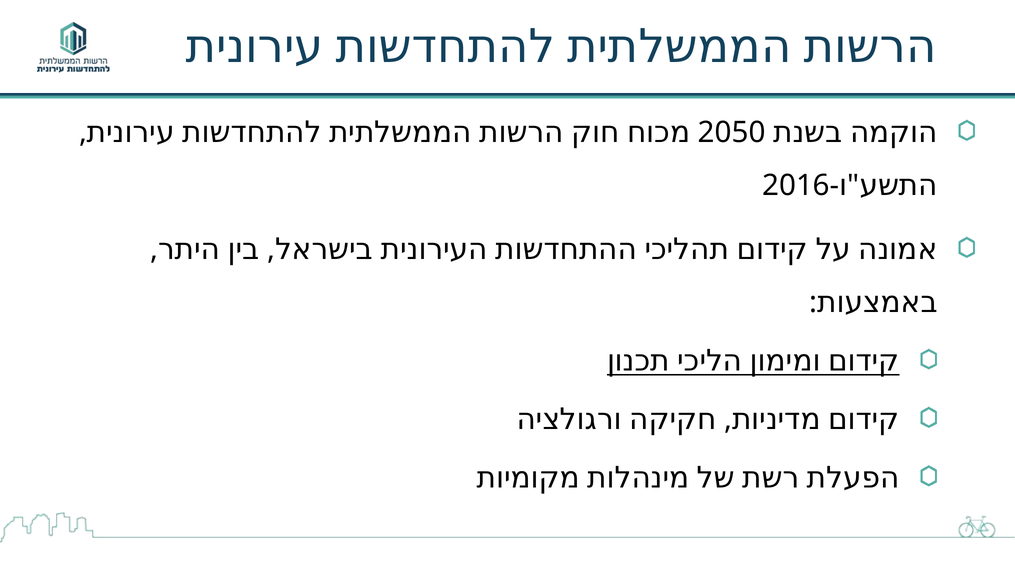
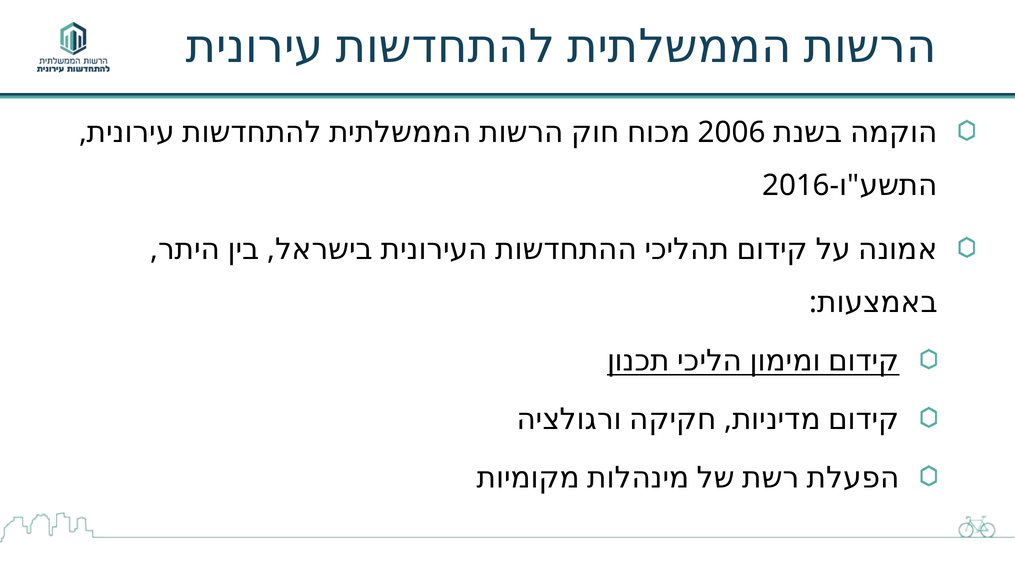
2050: 2050 -> 2006 (732, 132)
